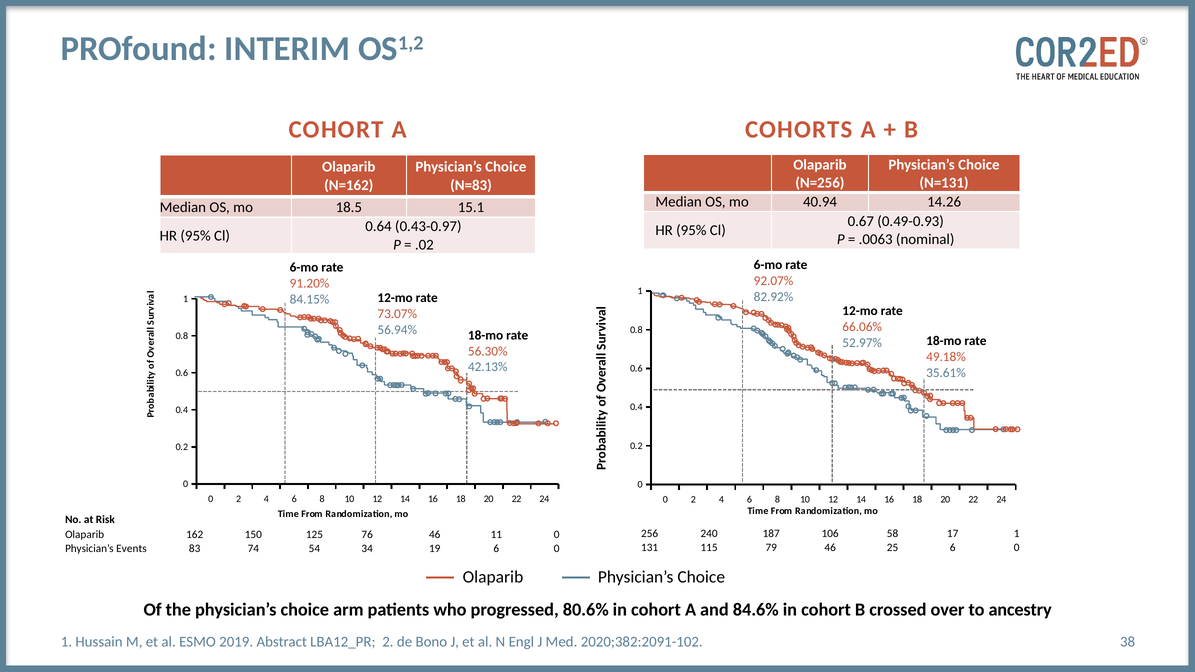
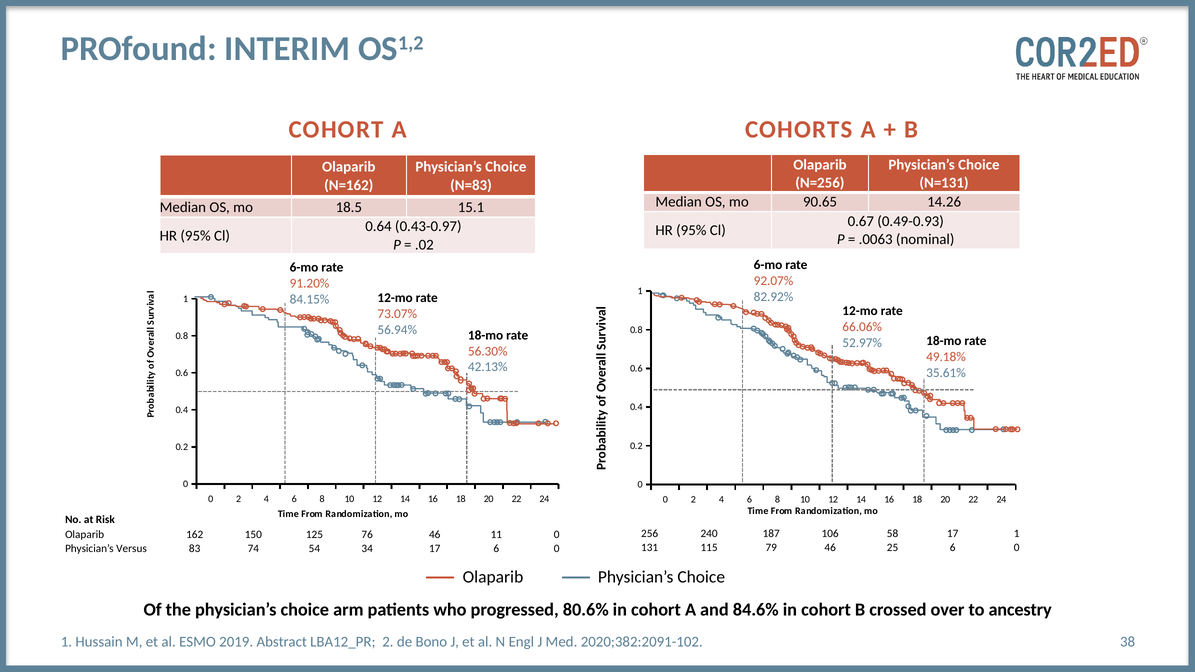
40.94: 40.94 -> 90.65 (820, 202)
Events: Events -> Versus (131, 549)
34 19: 19 -> 17 (435, 549)
